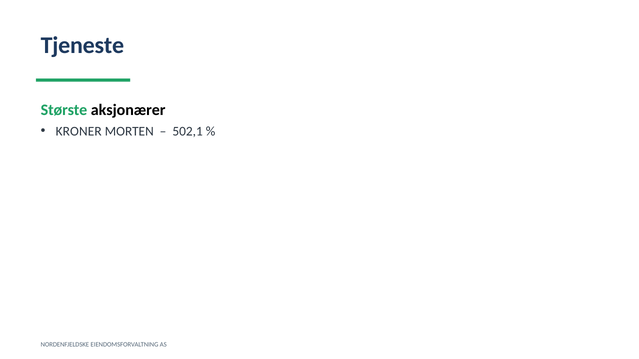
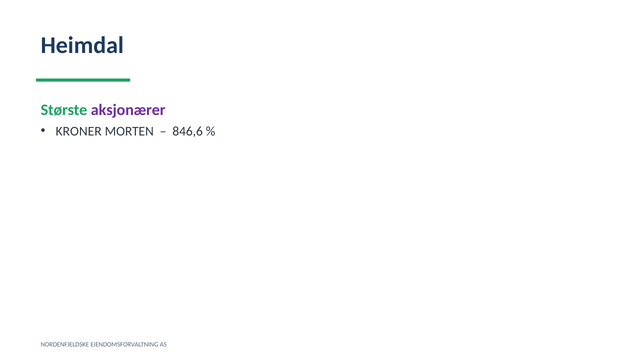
Tjeneste: Tjeneste -> Heimdal (82, 46)
aksjonærer colour: black -> purple (128, 110)
502,1: 502,1 -> 846,6 (188, 131)
